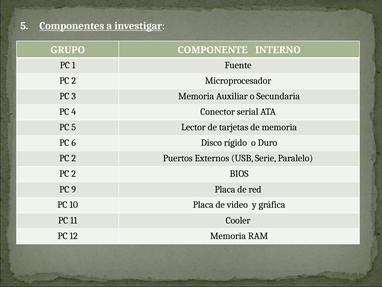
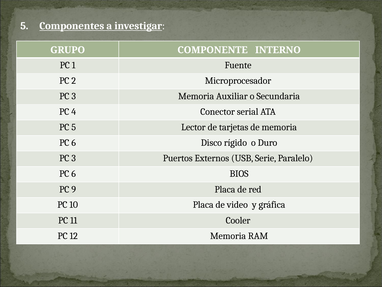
2: 2 -> 3 (74, 158)
2: 2 -> 6 (74, 174)
